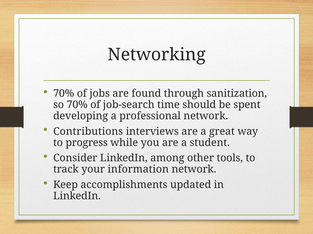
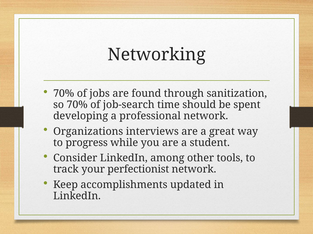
Contributions: Contributions -> Organizations (88, 132)
information: information -> perfectionist (138, 170)
